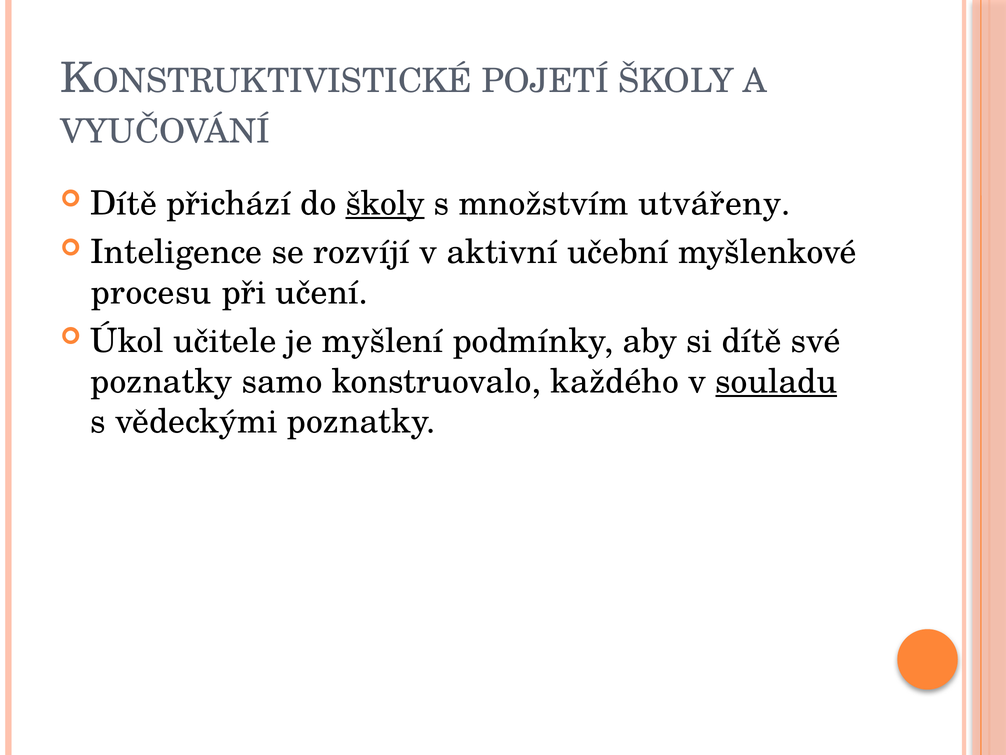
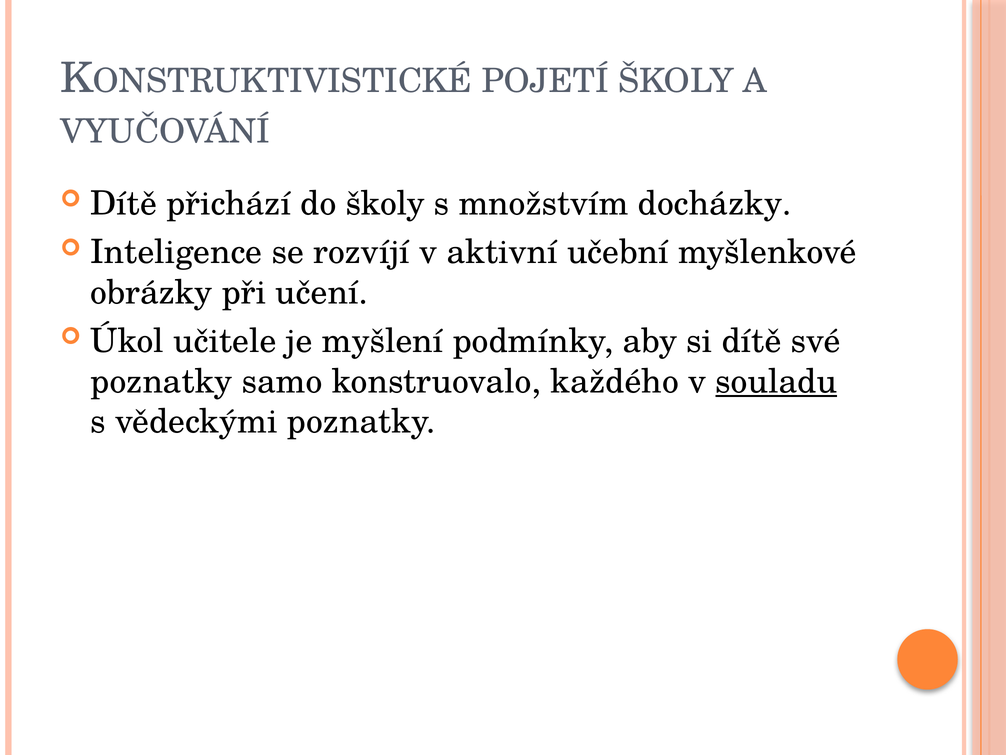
školy underline: present -> none (385, 204)
utvářeny: utvářeny -> docházky (715, 204)
procesu: procesu -> obrázky (151, 292)
